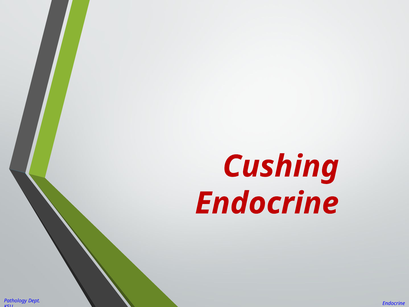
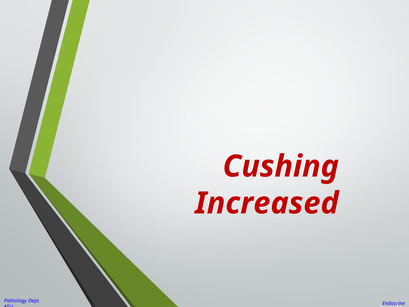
Endocrine: Endocrine -> Increased (267, 203)
